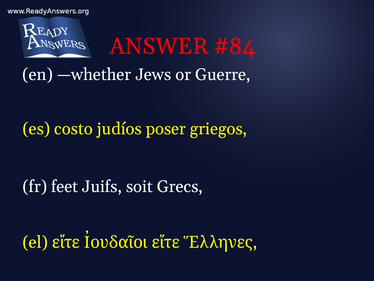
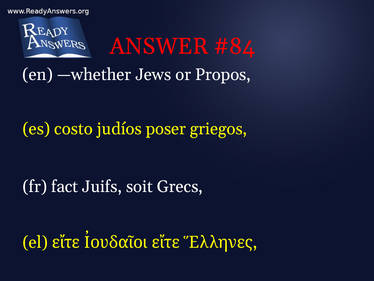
Guerre: Guerre -> Propos (223, 74)
feet: feet -> fact (65, 186)
